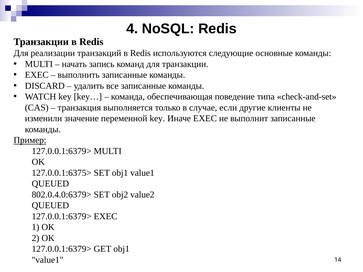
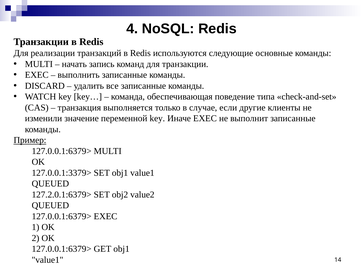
127.0.0.1:6375>: 127.0.0.1:6375> -> 127.0.0.1:3379> (62, 173)
802.0.4.0:6379>: 802.0.4.0:6379> -> 127.2.0.1:6379> (62, 195)
